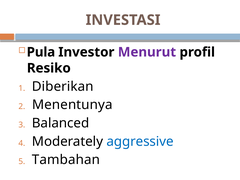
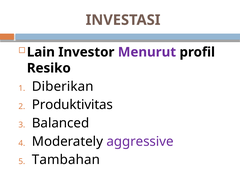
Pula: Pula -> Lain (41, 52)
Menentunya: Menentunya -> Produktivitas (72, 105)
aggressive colour: blue -> purple (140, 141)
